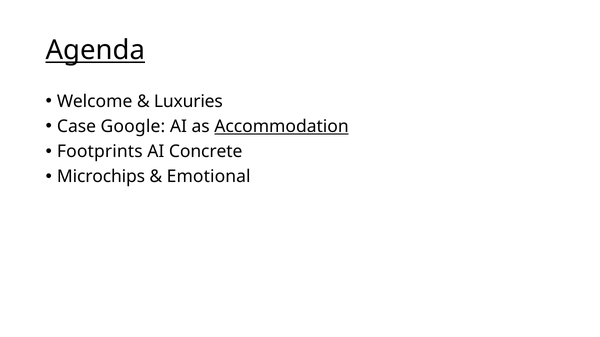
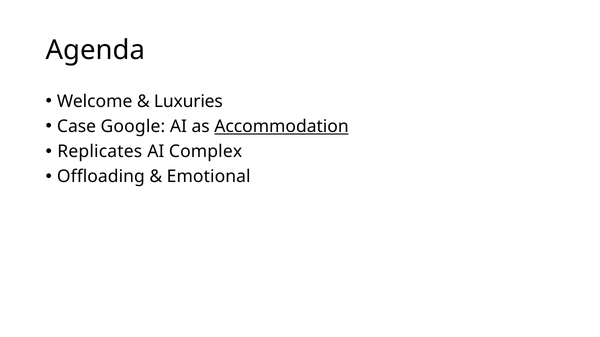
Agenda underline: present -> none (95, 50)
Footprints: Footprints -> Replicates (100, 152)
Concrete: Concrete -> Complex (206, 152)
Microchips: Microchips -> Offloading (101, 177)
